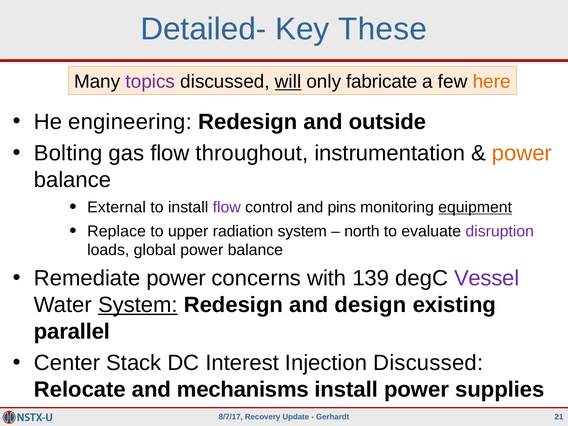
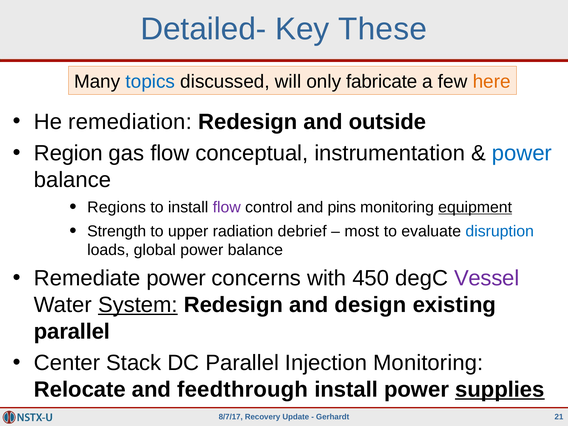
topics colour: purple -> blue (150, 82)
will underline: present -> none (288, 82)
engineering: engineering -> remediation (130, 122)
Bolting: Bolting -> Region (68, 153)
throughout: throughout -> conceptual (252, 153)
power colour: orange -> blue (522, 153)
External: External -> Regions (117, 207)
Replace: Replace -> Strength (117, 231)
radiation system: system -> debrief (302, 231)
north: north -> most (362, 231)
disruption colour: purple -> blue (500, 231)
139: 139 -> 450 (371, 278)
DC Interest: Interest -> Parallel (242, 363)
Injection Discussed: Discussed -> Monitoring (428, 363)
mechanisms: mechanisms -> feedthrough (243, 389)
supplies underline: none -> present (500, 389)
